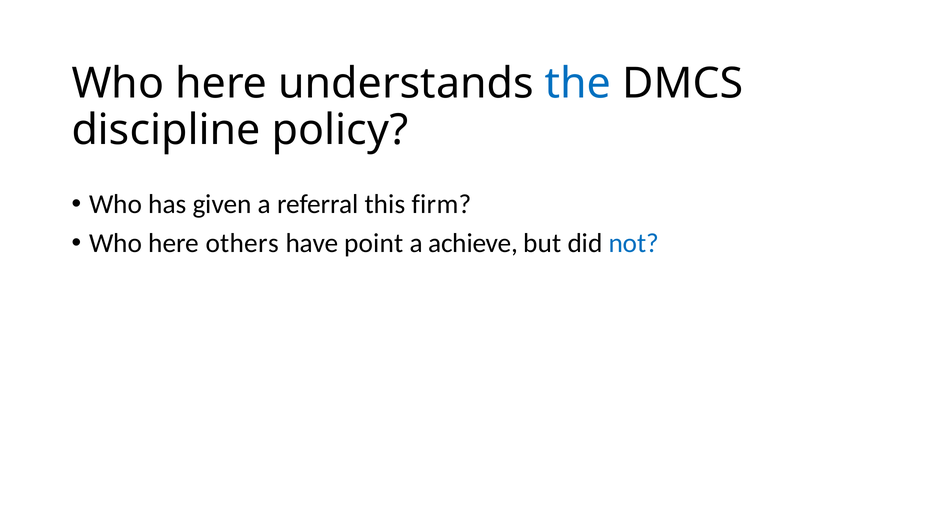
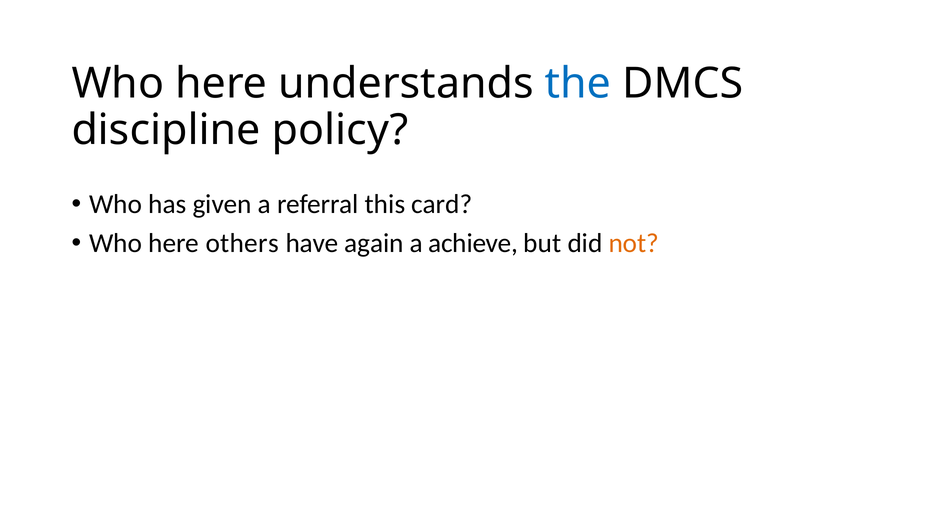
firm: firm -> card (442, 204)
point: point -> again (374, 244)
not colour: blue -> orange (634, 244)
